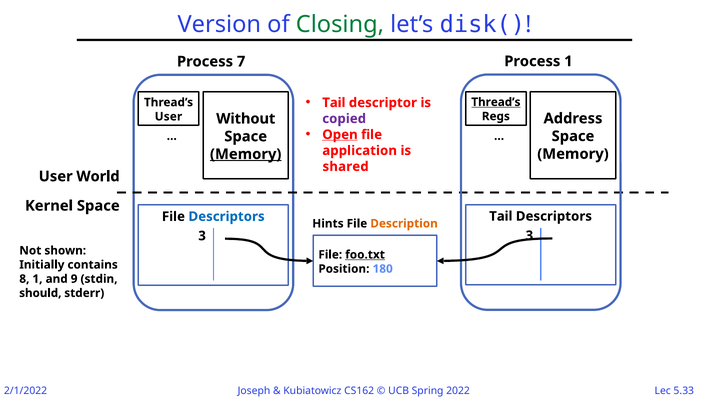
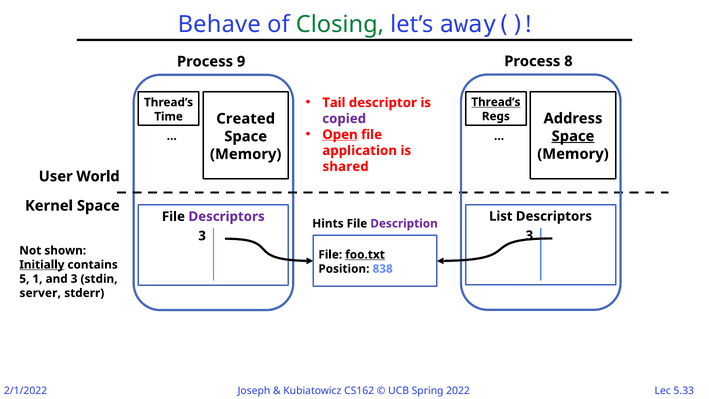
Version: Version -> Behave (219, 24)
disk(: disk( -> away( (482, 24)
Process 1: 1 -> 8 (568, 61)
7: 7 -> 9 (241, 62)
User: User -> Time (169, 116)
Without: Without -> Created (246, 119)
Space underline: none -> present (573, 136)
Memory underline: present -> none (246, 154)
Tail: Tail -> List (501, 216)
Descriptors colour: blue -> purple (227, 216)
Description colour: orange -> purple (404, 223)
Initially underline: none -> present (42, 265)
180: 180 -> 838 (383, 269)
8: 8 -> 5 (24, 279)
and 9: 9 -> 3 (74, 279)
should: should -> server (40, 293)
